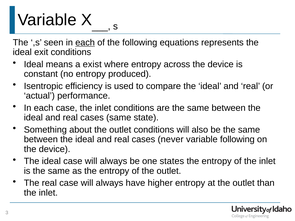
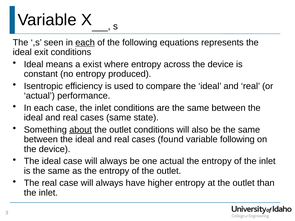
about underline: none -> present (81, 130)
never: never -> found (171, 140)
one states: states -> actual (172, 161)
